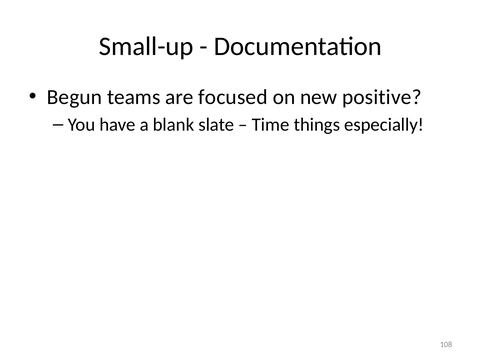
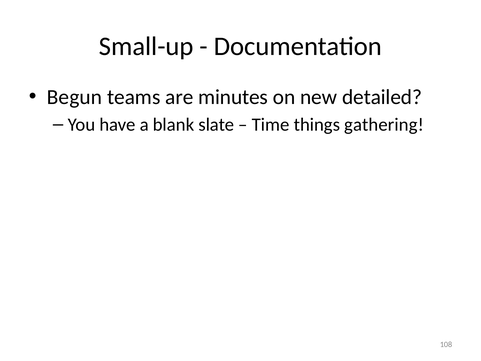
focused: focused -> minutes (233, 97)
positive: positive -> detailed (382, 97)
especially: especially -> gathering (384, 124)
